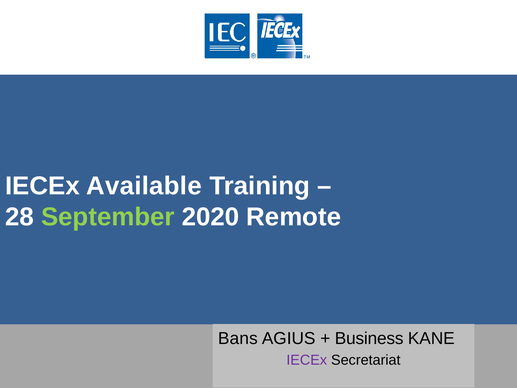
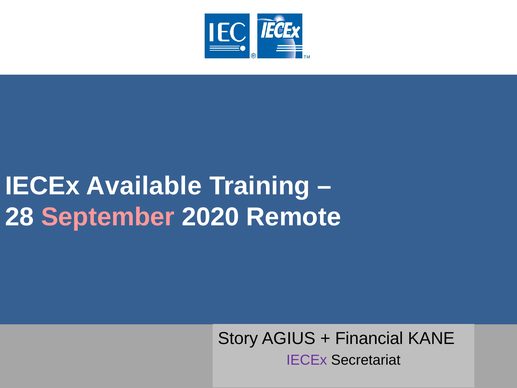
September colour: light green -> pink (108, 217)
Bans: Bans -> Story (238, 338)
Business: Business -> Financial (369, 338)
